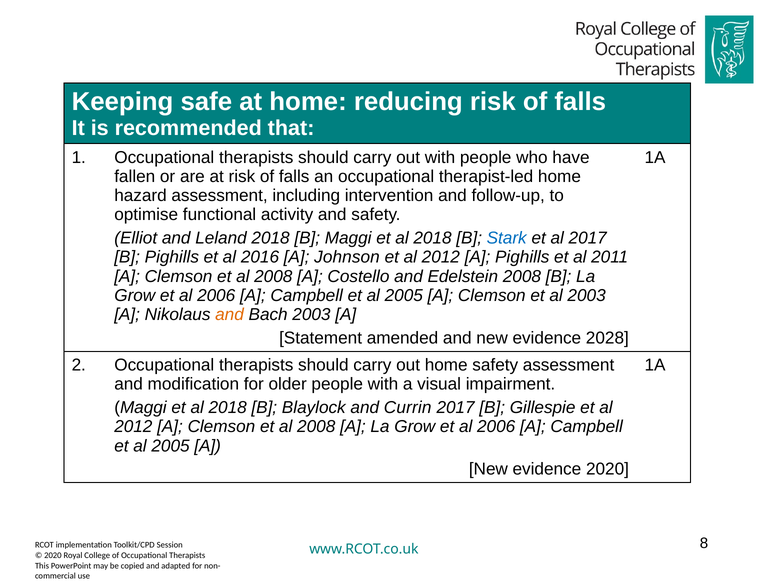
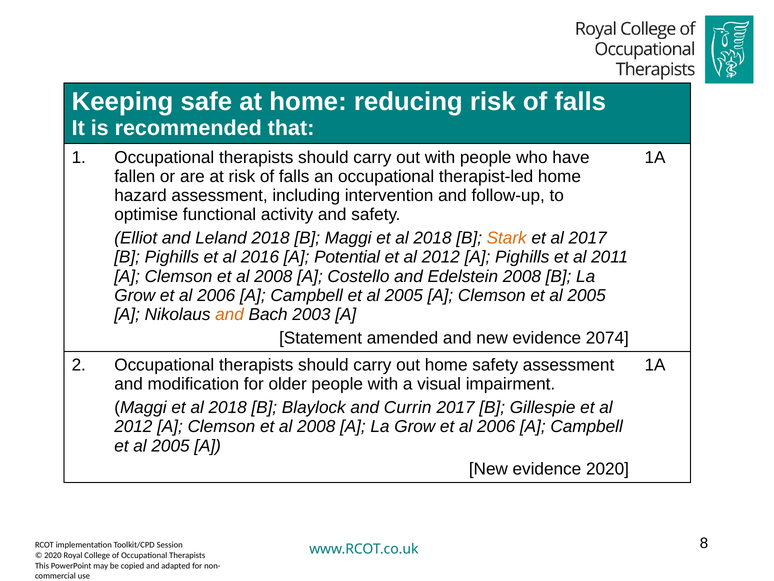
Stark colour: blue -> orange (507, 238)
Johnson: Johnson -> Potential (347, 257)
Clemson et al 2003: 2003 -> 2005 (587, 295)
2028: 2028 -> 2074 (607, 338)
